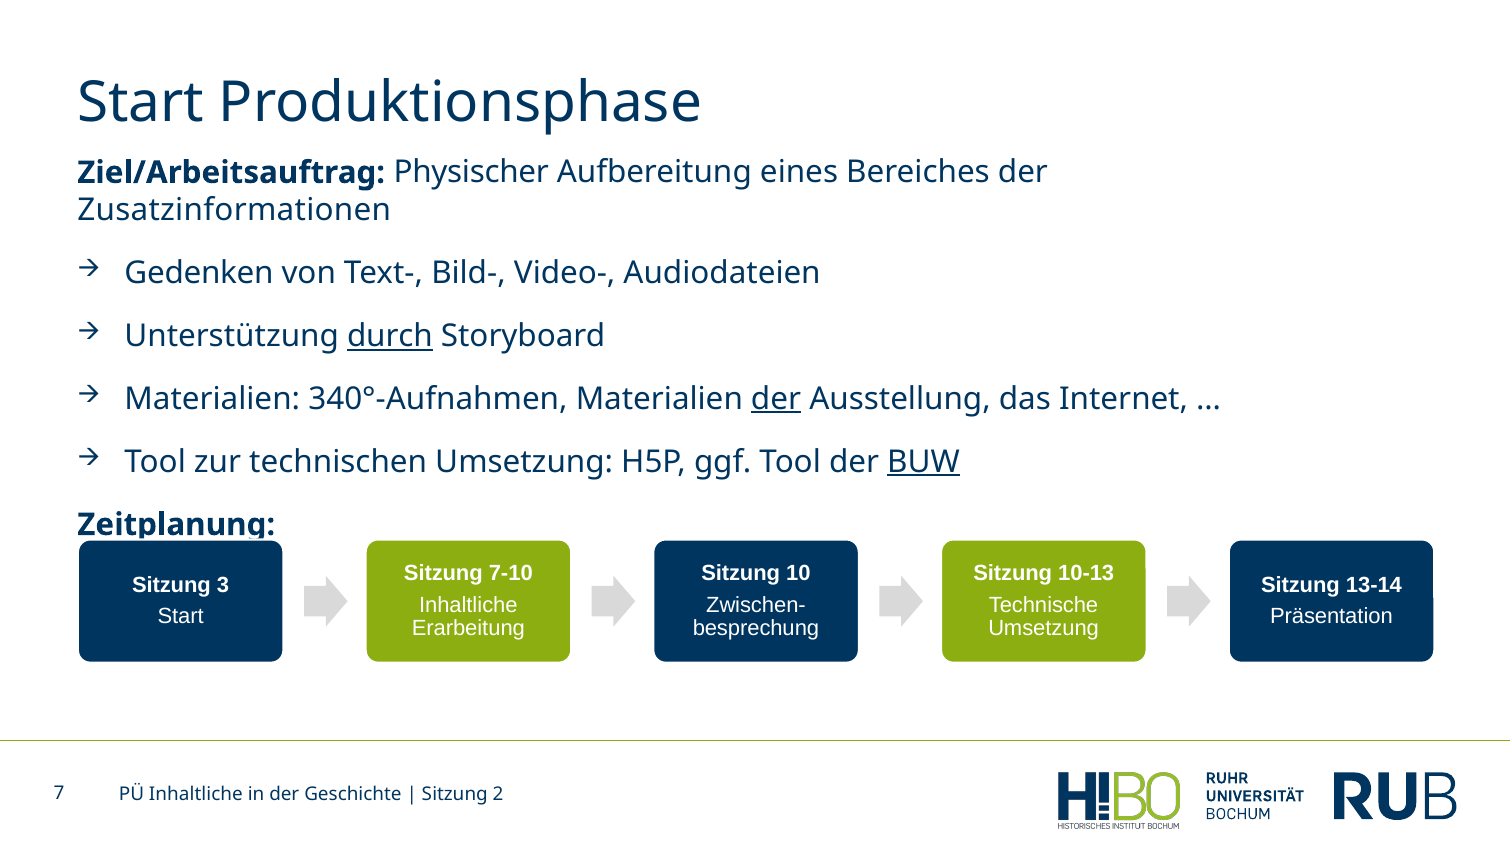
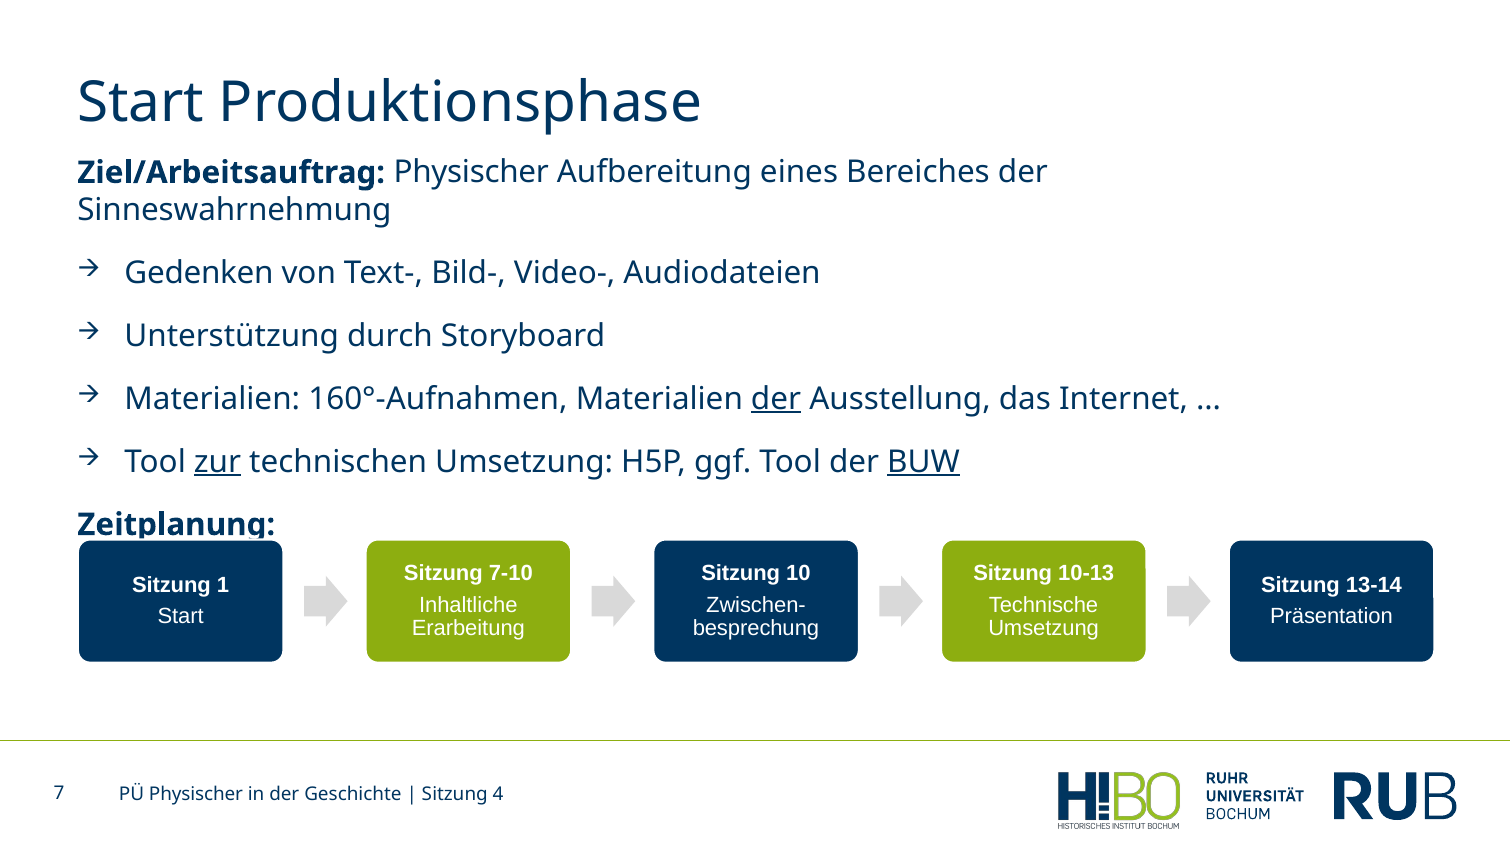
Zusatzinformationen: Zusatzinformationen -> Sinneswahrnehmung (234, 210)
durch underline: present -> none (390, 336)
340°-Aufnahmen: 340°-Aufnahmen -> 160°-Aufnahmen (438, 399)
zur underline: none -> present (217, 462)
3: 3 -> 1 (223, 586)
PÜ Inhaltliche: Inhaltliche -> Physischer (196, 795)
2: 2 -> 4 (498, 795)
